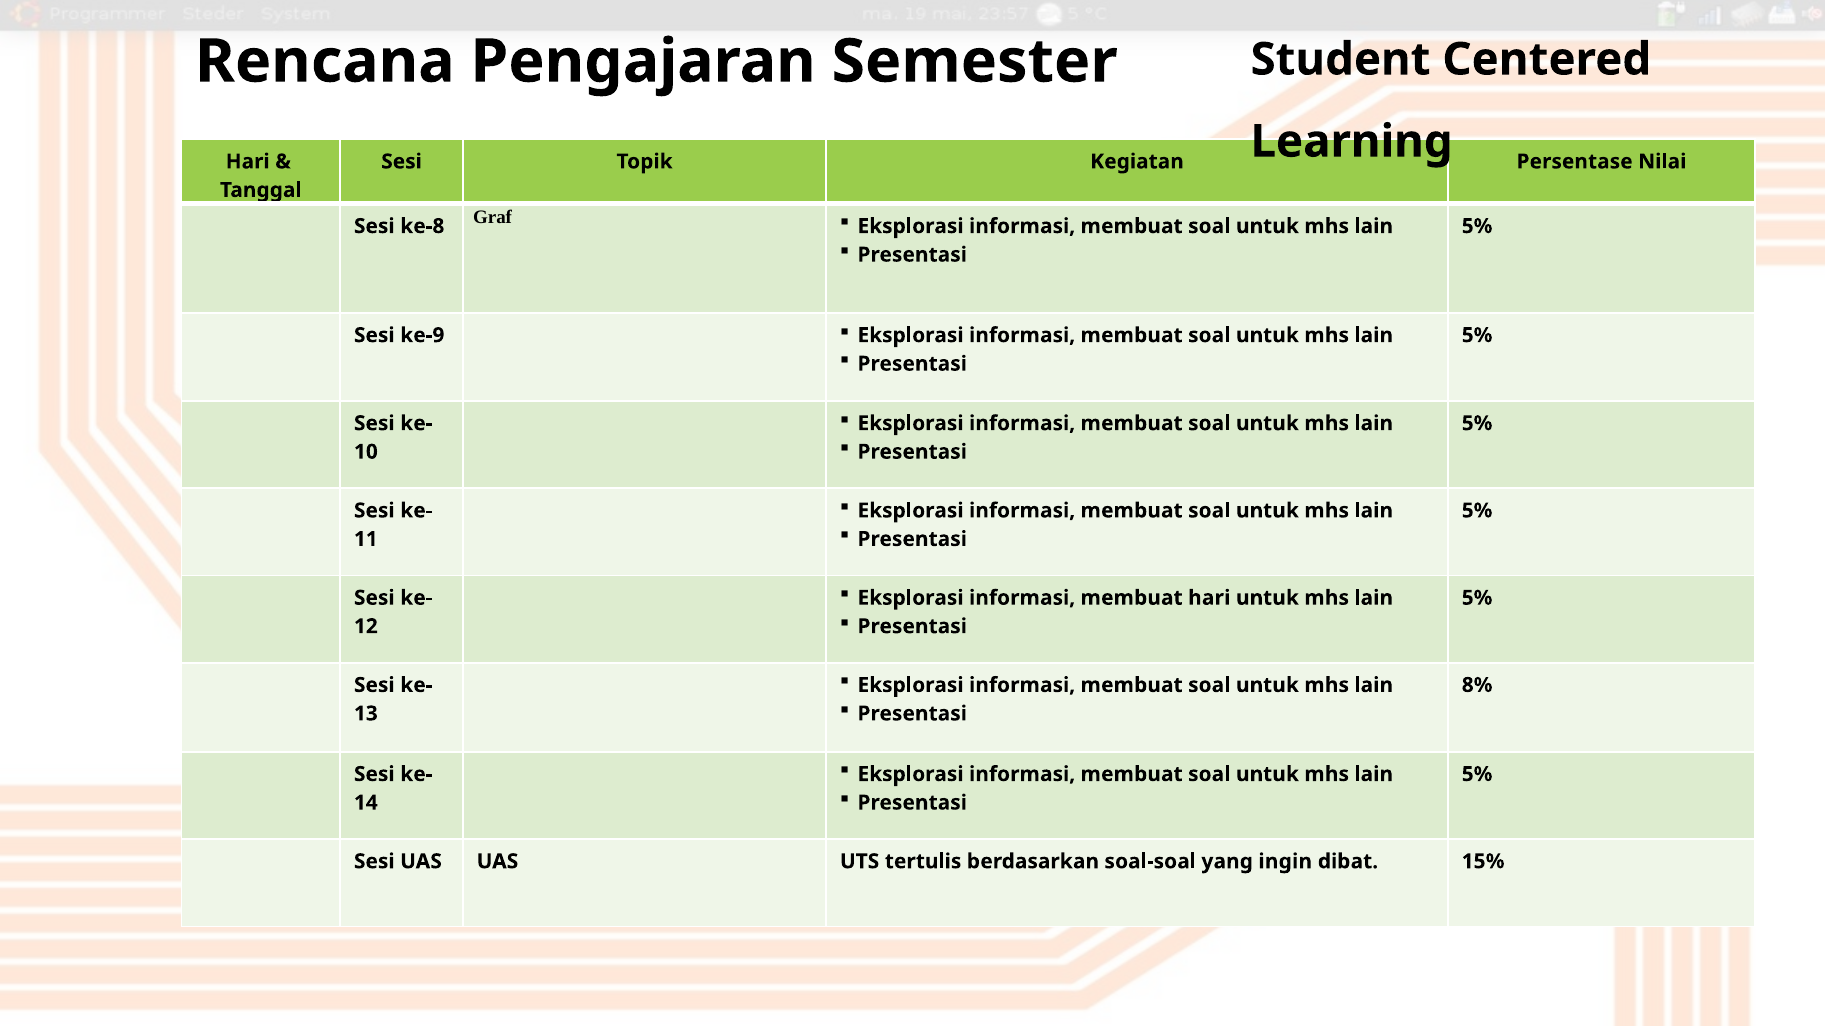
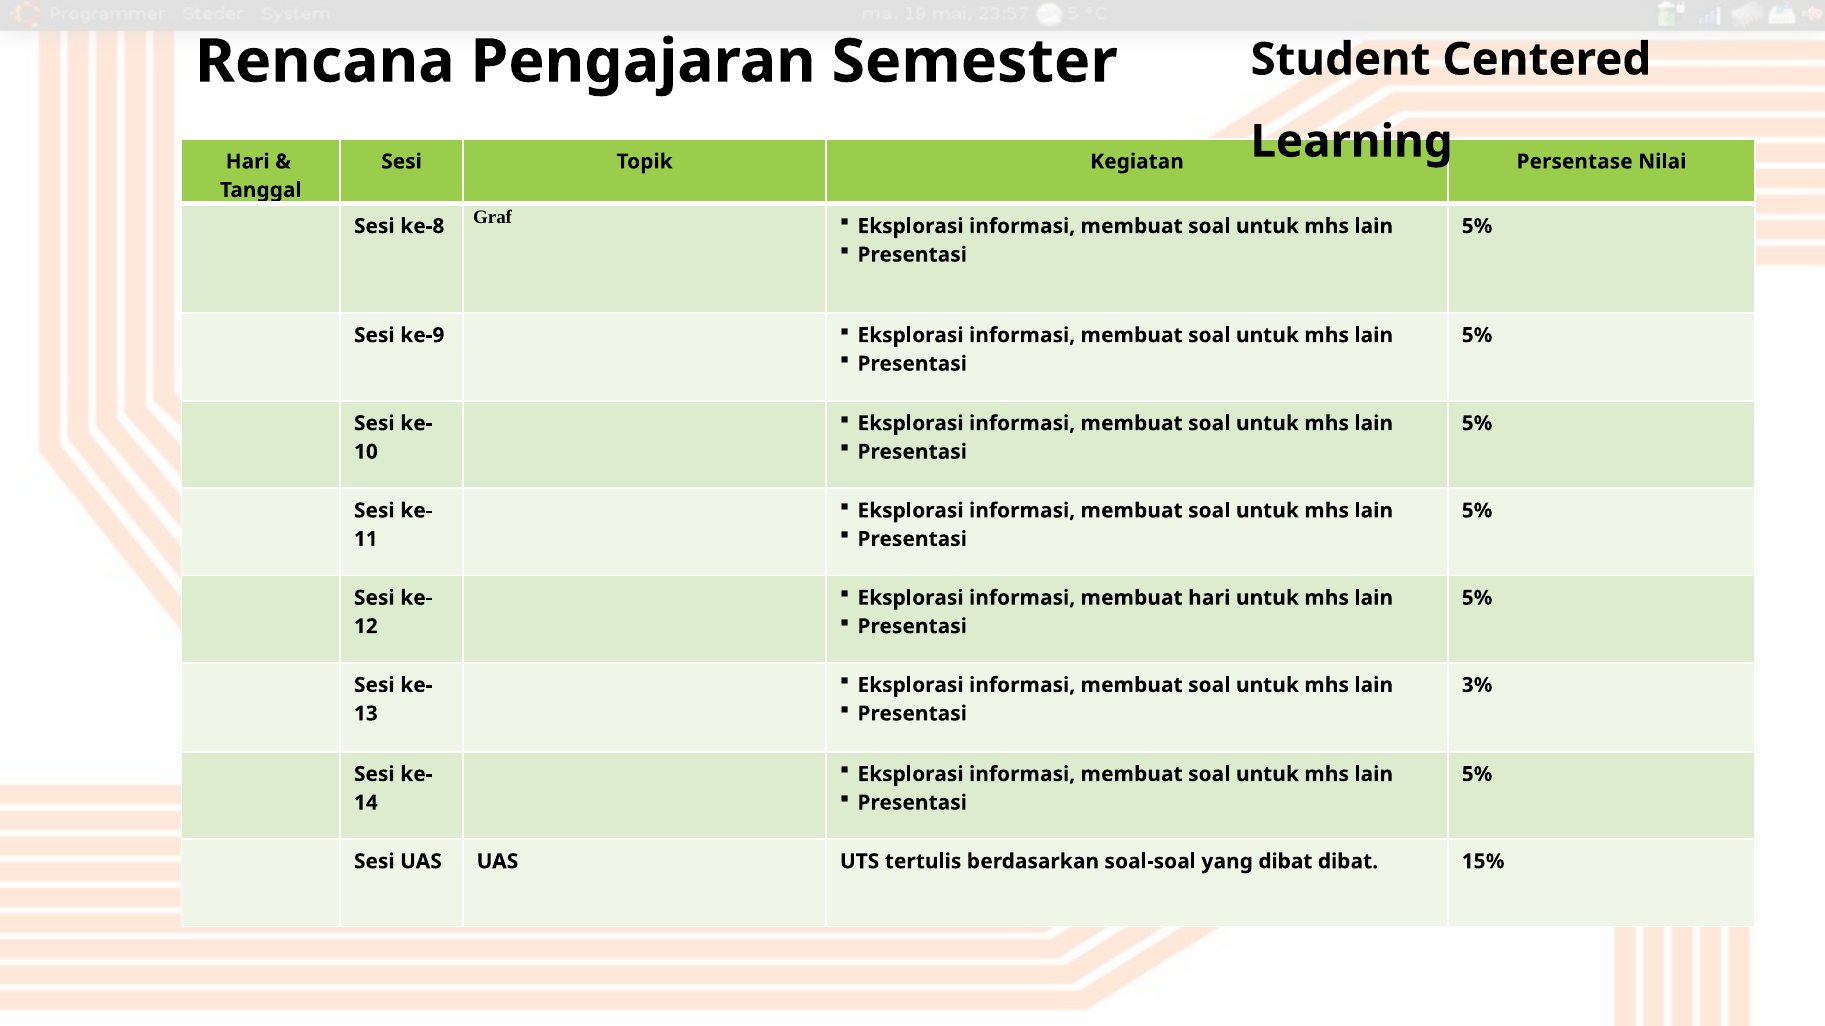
8%: 8% -> 3% (1477, 685)
yang ingin: ingin -> dibat (1285, 862)
